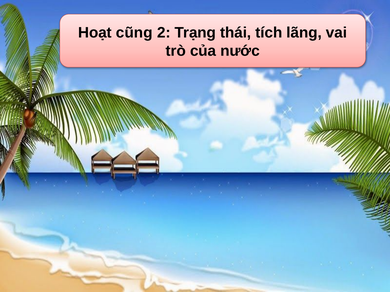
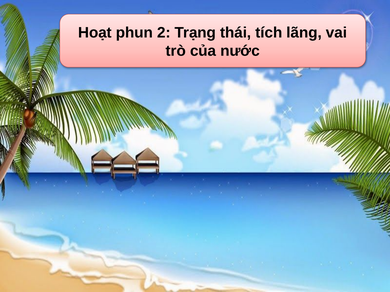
cũng: cũng -> phun (134, 33)
